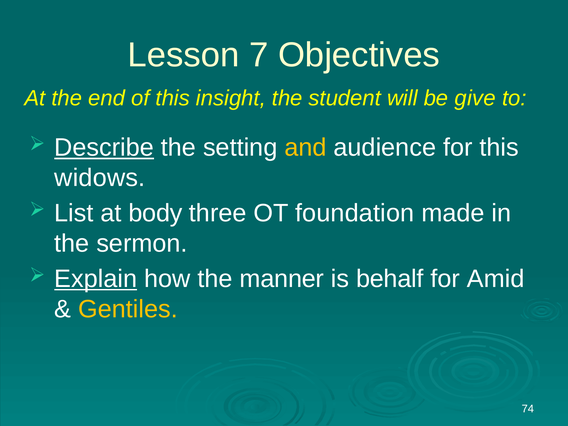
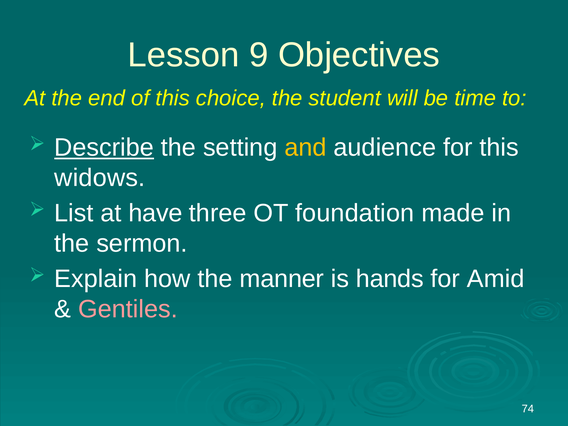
7: 7 -> 9 (259, 55)
insight: insight -> choice (231, 98)
give: give -> time (475, 98)
body: body -> have (155, 213)
Explain underline: present -> none (96, 279)
behalf: behalf -> hands (390, 279)
Gentiles colour: yellow -> pink (128, 309)
